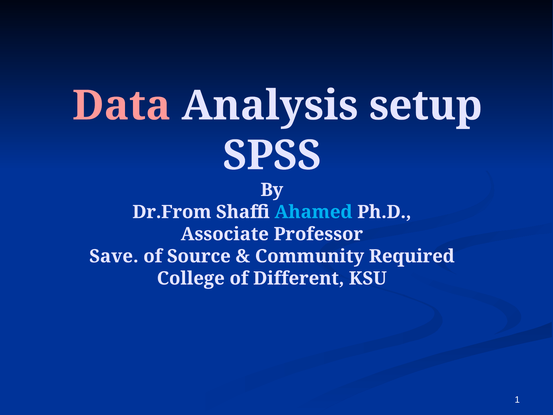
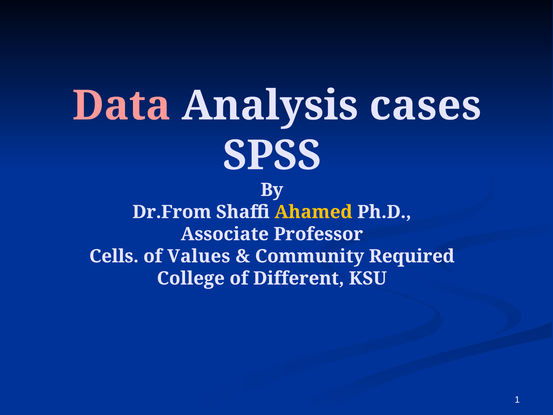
setup: setup -> cases (425, 106)
Ahamed colour: light blue -> yellow (313, 212)
Save: Save -> Cells (114, 256)
Source: Source -> Values (199, 256)
